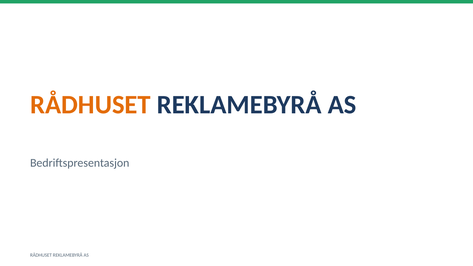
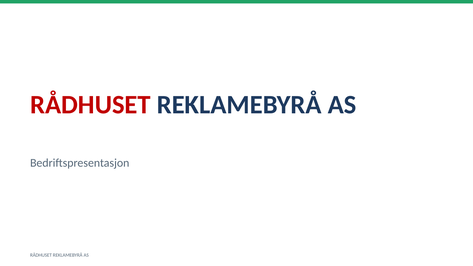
RÅDHUSET colour: orange -> red (90, 105)
